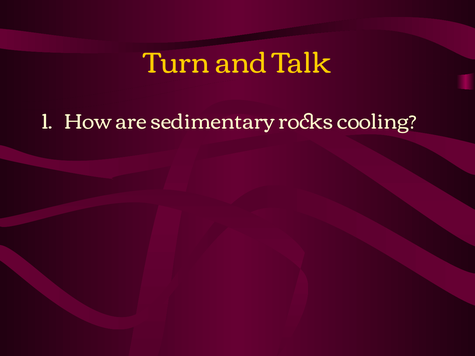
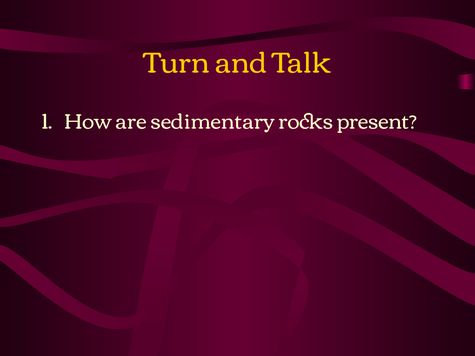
cooling: cooling -> present (377, 122)
